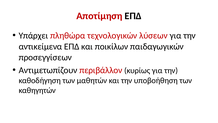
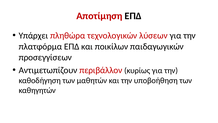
αντικείμενα: αντικείμενα -> πλατφόρμα (40, 46)
